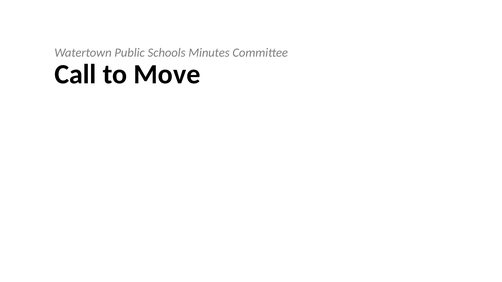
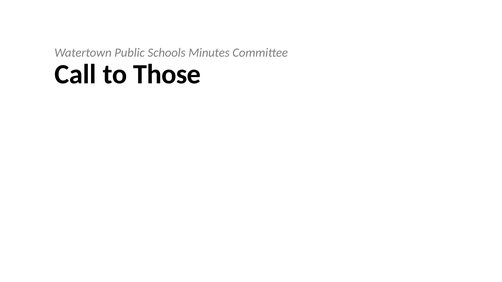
Move: Move -> Those (167, 75)
